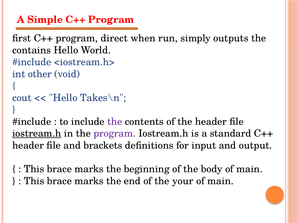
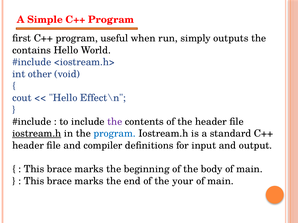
direct: direct -> useful (114, 38)
Takes\n: Takes\n -> Effect\n (103, 98)
program colour: purple -> blue (115, 134)
brackets: brackets -> compiler (103, 146)
